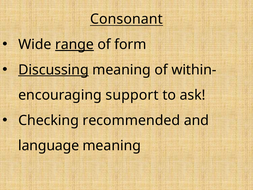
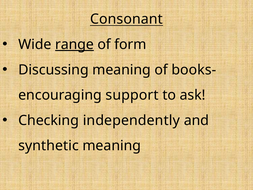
Discussing underline: present -> none (53, 70)
within-: within- -> books- (194, 70)
recommended: recommended -> independently (131, 120)
language: language -> synthetic (49, 146)
